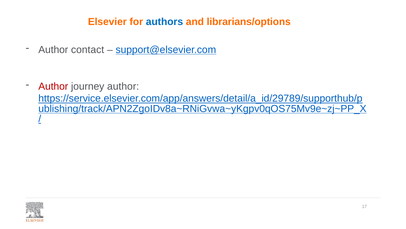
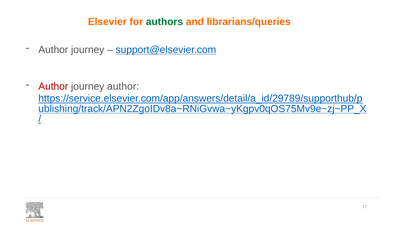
authors colour: blue -> green (164, 22)
librarians/options: librarians/options -> librarians/queries (249, 22)
contact: contact -> journey (88, 50)
